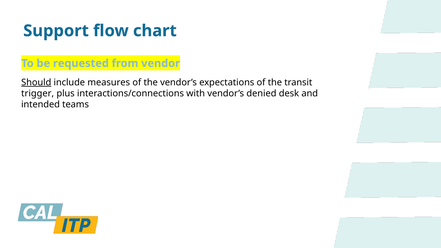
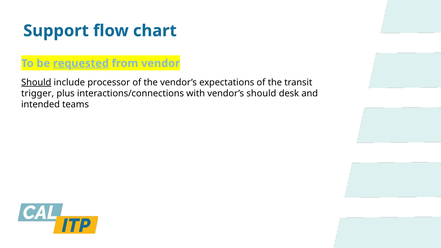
requested underline: none -> present (81, 63)
measures: measures -> processor (109, 82)
vendor’s denied: denied -> should (261, 93)
